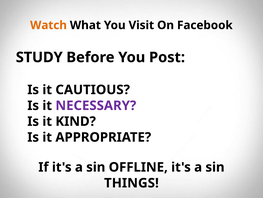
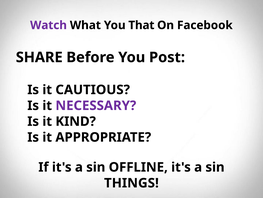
Watch colour: orange -> purple (48, 25)
Visit: Visit -> That (141, 25)
STUDY: STUDY -> SHARE (39, 57)
